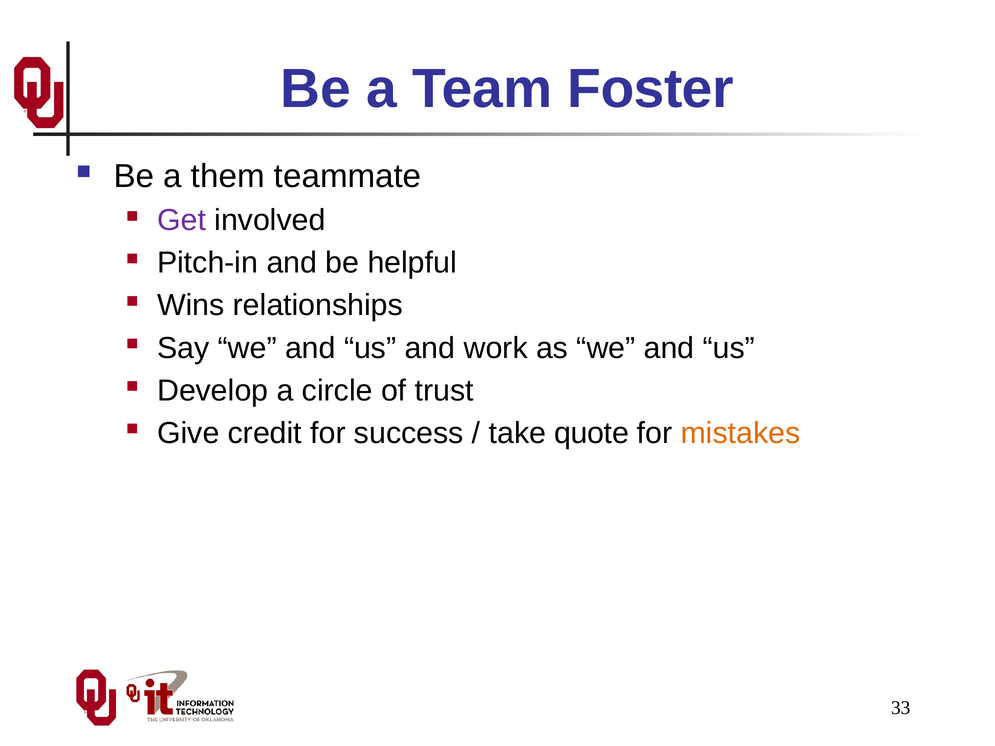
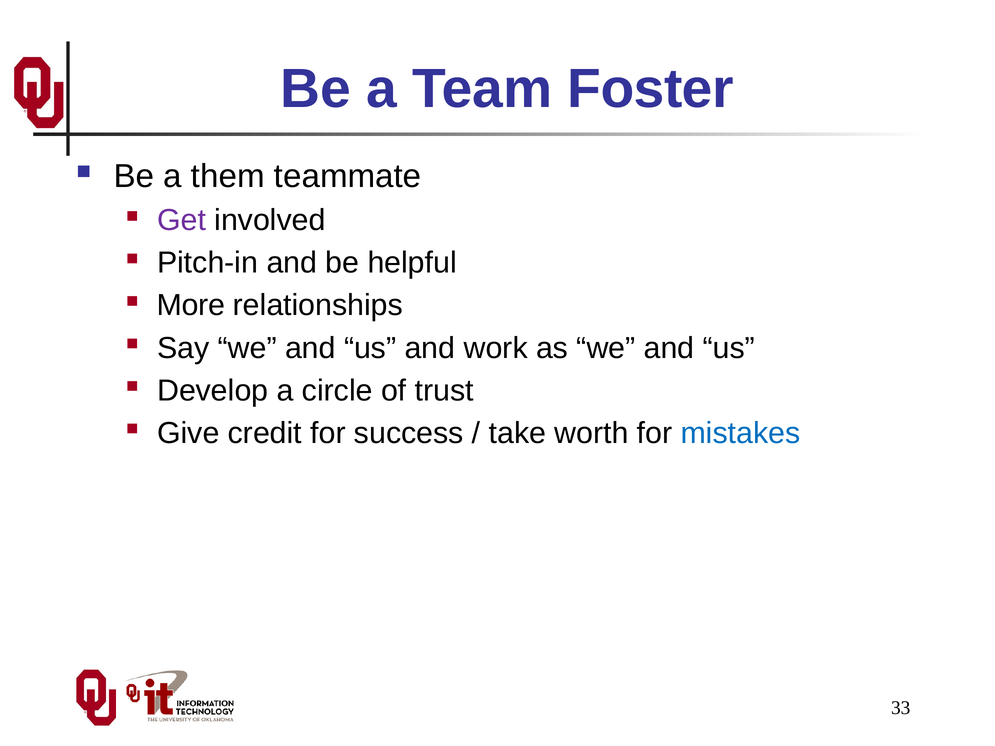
Wins: Wins -> More (191, 306)
quote: quote -> worth (591, 433)
mistakes colour: orange -> blue (740, 433)
